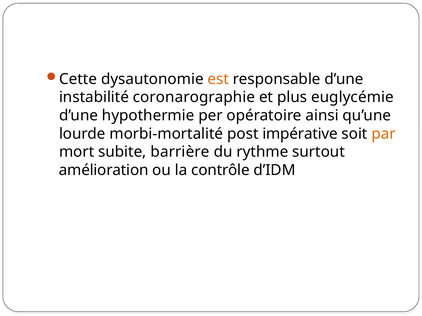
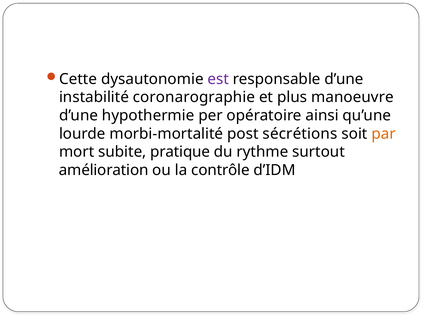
est colour: orange -> purple (218, 79)
euglycémie: euglycémie -> manoeuvre (352, 97)
impérative: impérative -> sécrétions (300, 134)
barrière: barrière -> pratique (180, 152)
